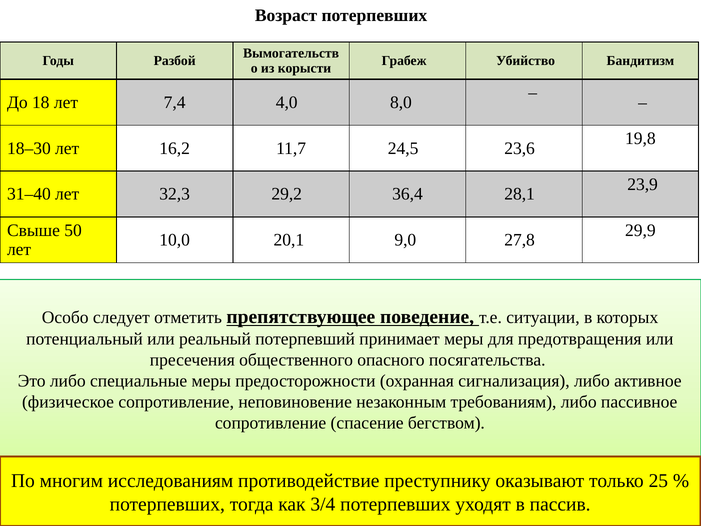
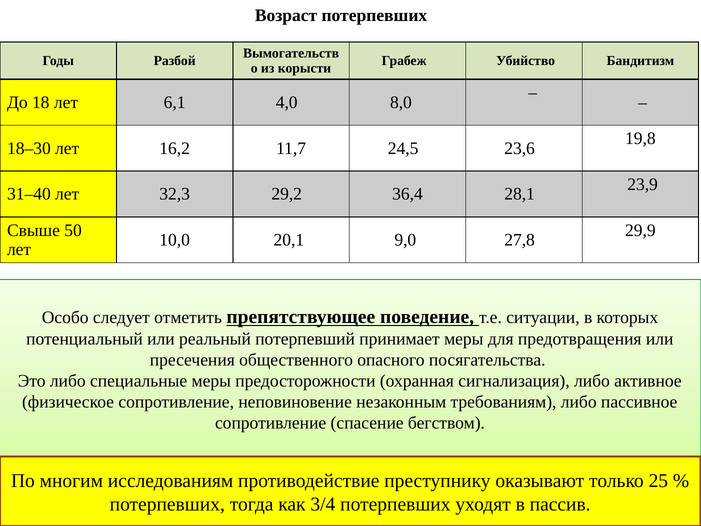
7,4: 7,4 -> 6,1 (175, 102)
